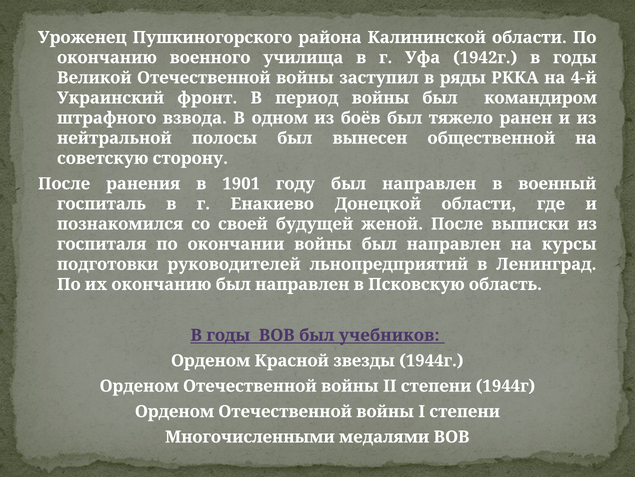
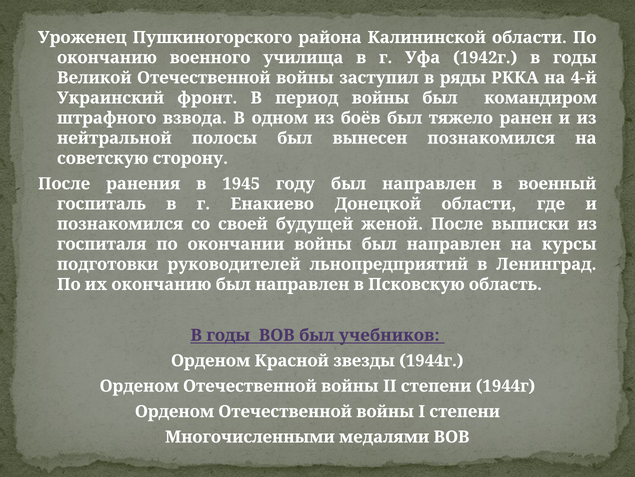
вынесен общественной: общественной -> познакомился (491, 138)
1901: 1901 -> 1945 (241, 183)
